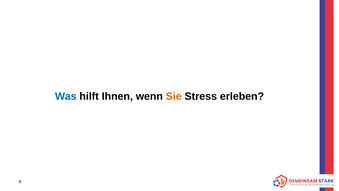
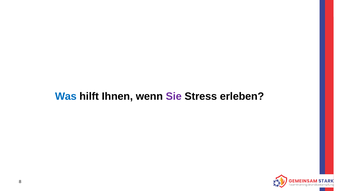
Sie colour: orange -> purple (174, 96)
